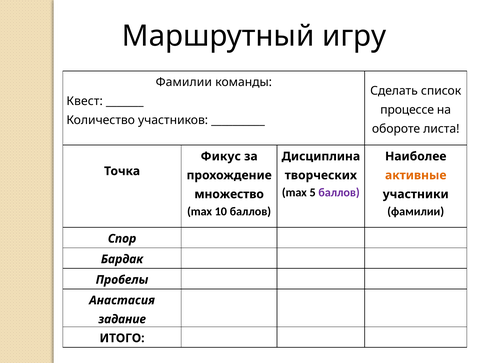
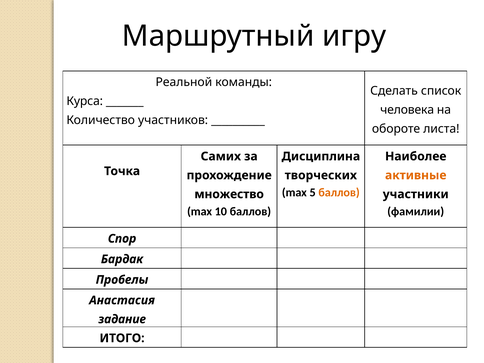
Фамилии: Фамилии -> Реальной (184, 82)
Квест: Квест -> Курса (85, 101)
процессе: процессе -> человека (407, 110)
Фикус: Фикус -> Самих (221, 156)
баллов colour: purple -> orange (339, 193)
